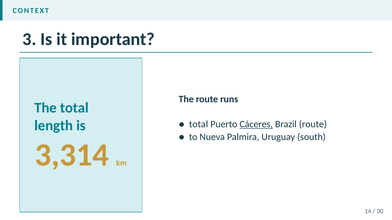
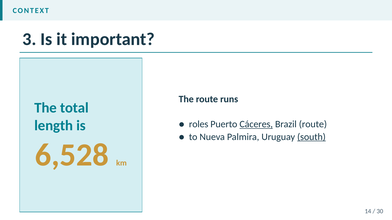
total: total -> roles (199, 125)
south underline: none -> present (311, 137)
3,314: 3,314 -> 6,528 (72, 155)
